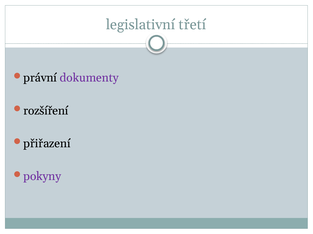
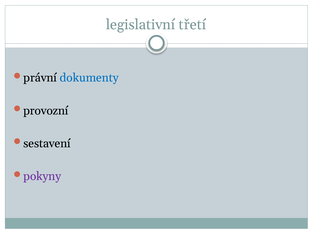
dokumenty colour: purple -> blue (89, 78)
rozšíření: rozšíření -> provozní (46, 111)
přiřazení: přiřazení -> sestavení (47, 144)
